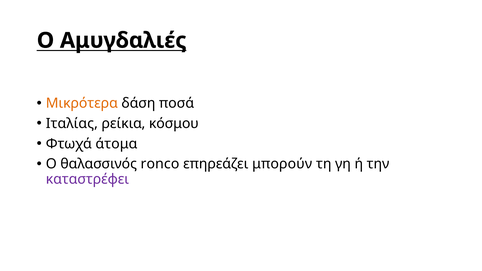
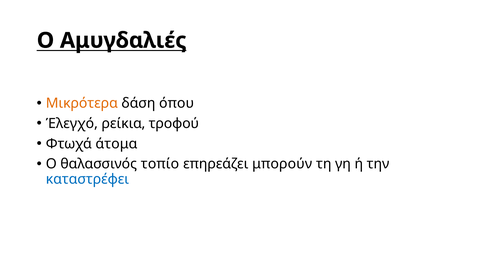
ποσά: ποσά -> όπου (177, 103)
Ιταλίας: Ιταλίας -> Έλεγχό (72, 124)
κόσμου: κόσμου -> τροφού (174, 124)
ronco: ronco -> τοπίο (160, 164)
καταστρέφει colour: purple -> blue (87, 179)
